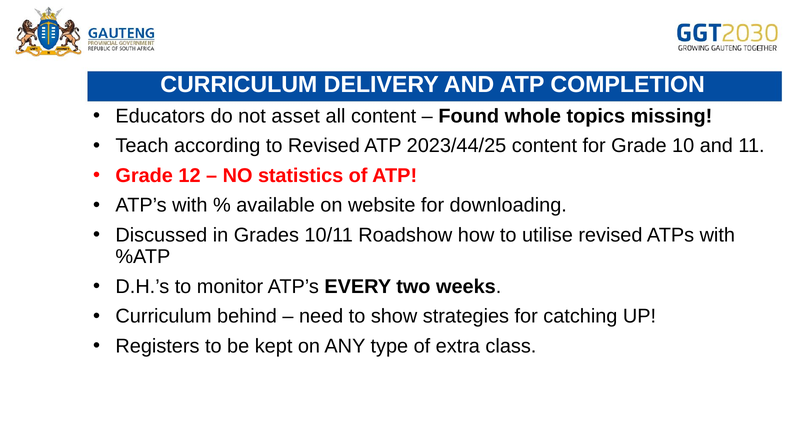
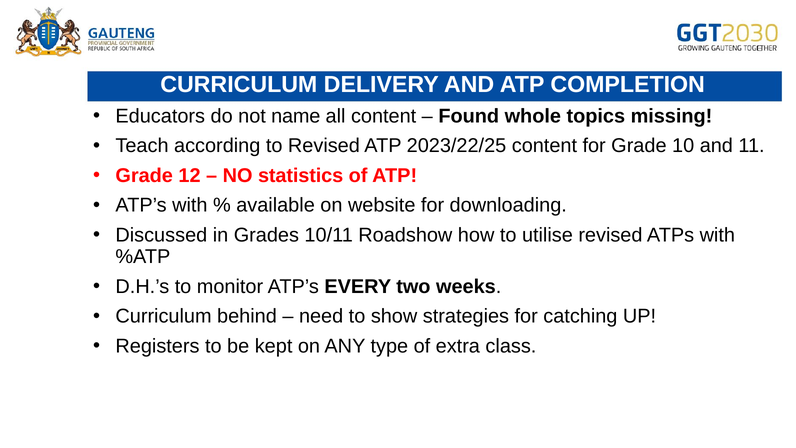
asset: asset -> name (296, 116)
2023/44/25: 2023/44/25 -> 2023/22/25 (456, 146)
